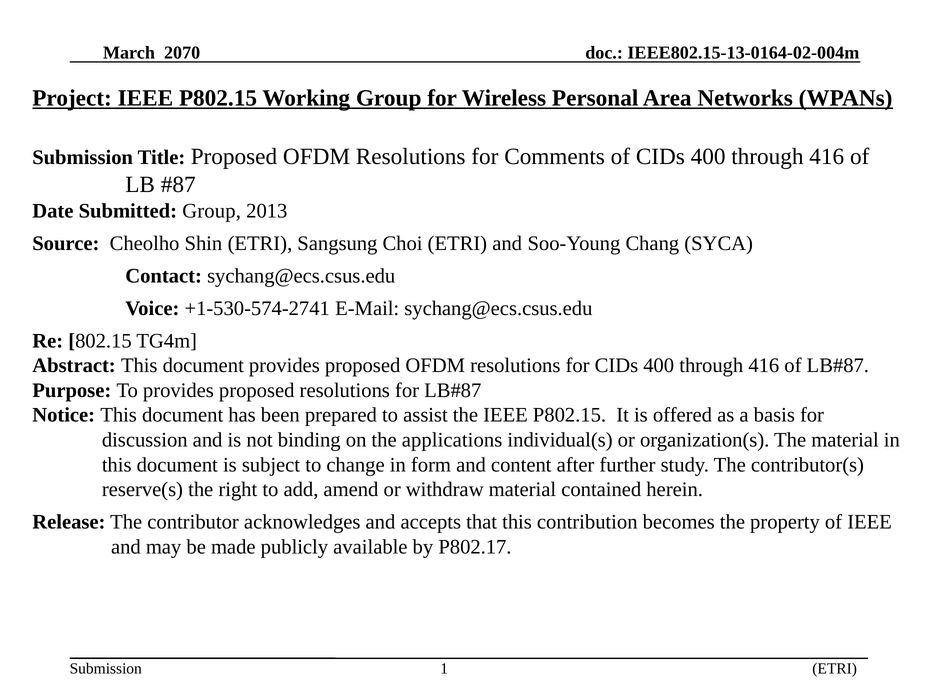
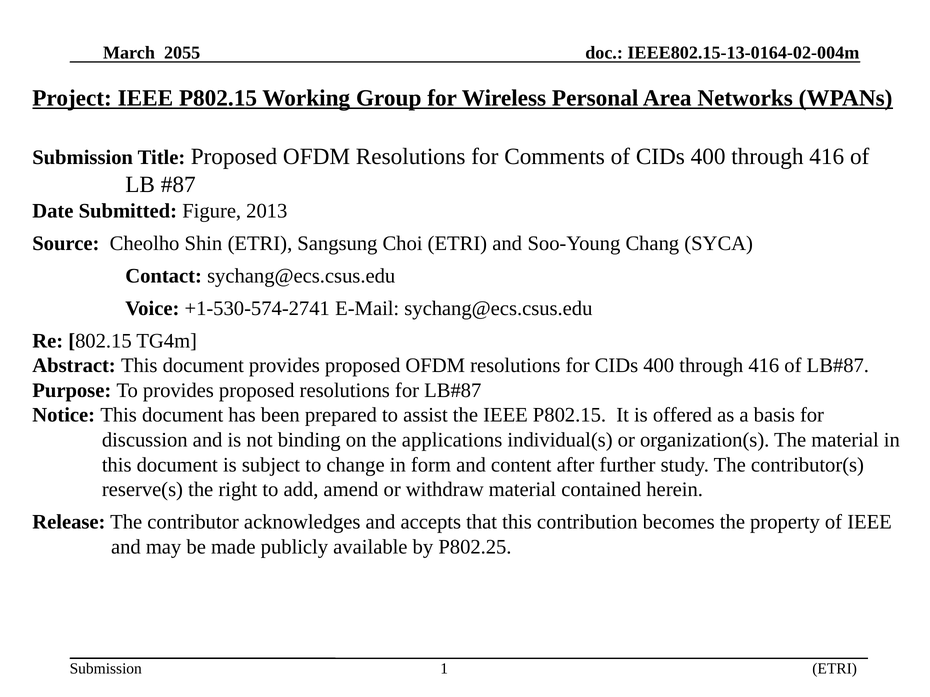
2070: 2070 -> 2055 (182, 53)
Submitted Group: Group -> Figure (212, 211)
P802.17: P802.17 -> P802.25 (475, 547)
